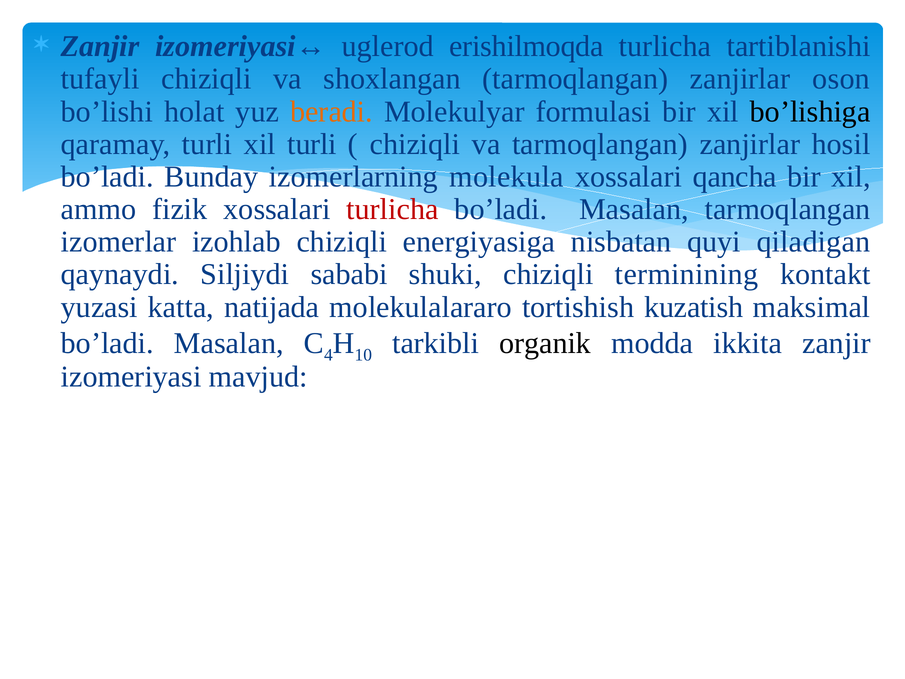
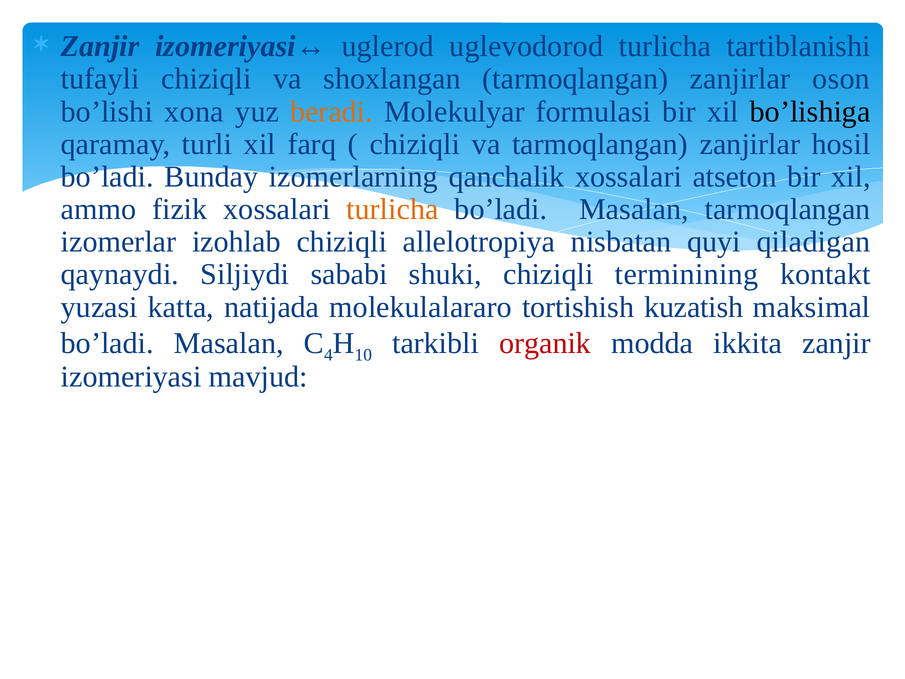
erishilmoqda: erishilmoqda -> uglevodorod (526, 46)
holat: holat -> xona (194, 112)
xil turli: turli -> farq (312, 144)
molekula: molekula -> qanchalik (507, 177)
qancha: qancha -> atseton (735, 177)
turlicha colour: red -> orange (392, 209)
energiyasiga: energiyasiga -> allelotropiya (479, 242)
organik colour: black -> red (545, 343)
